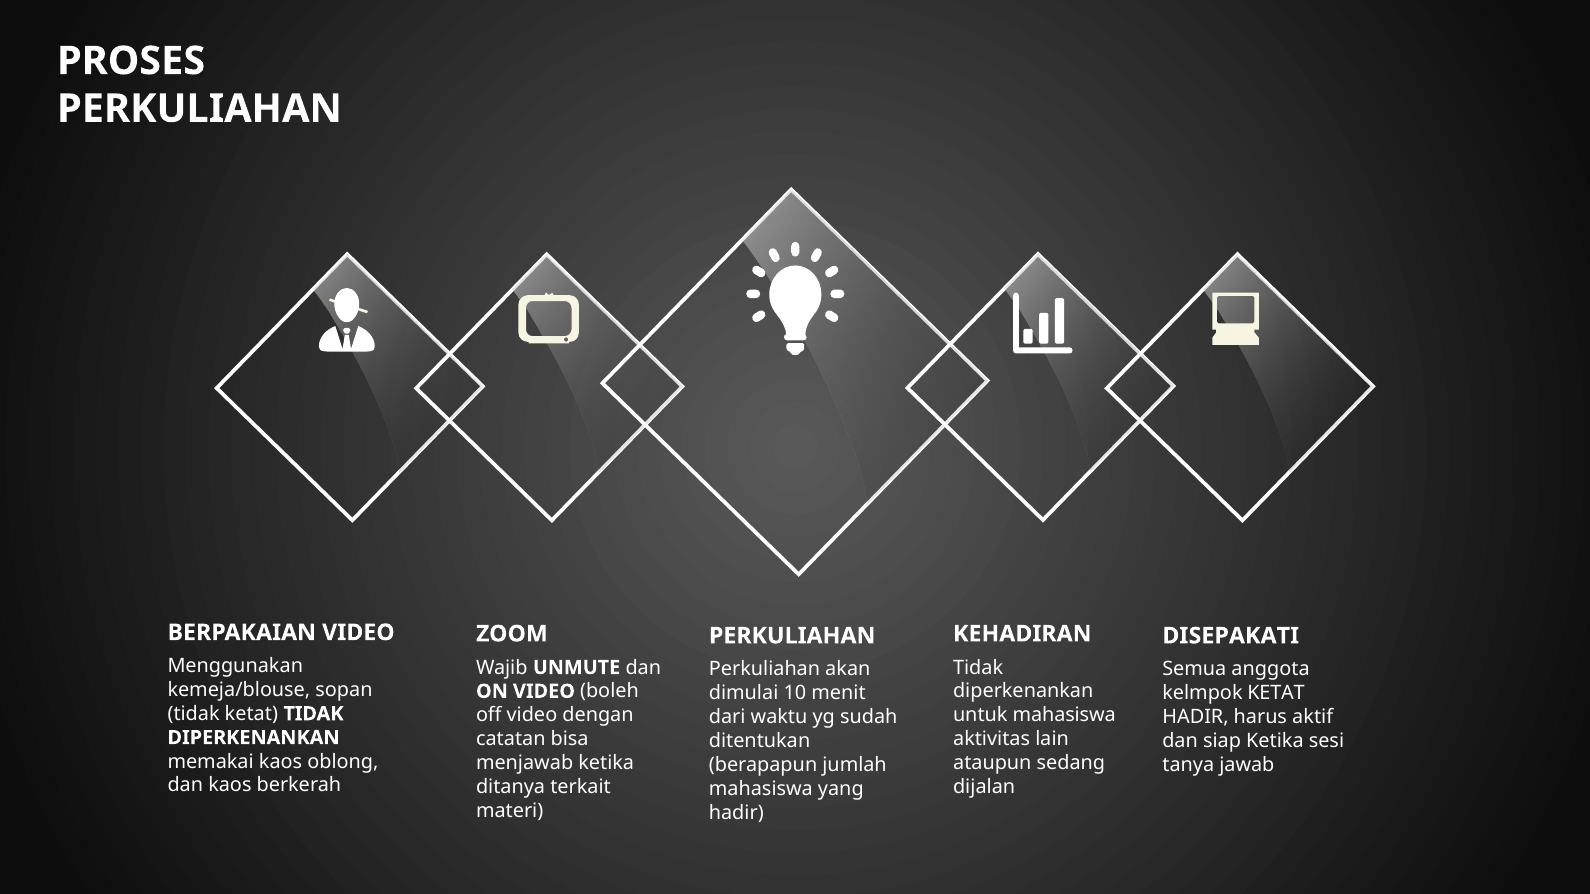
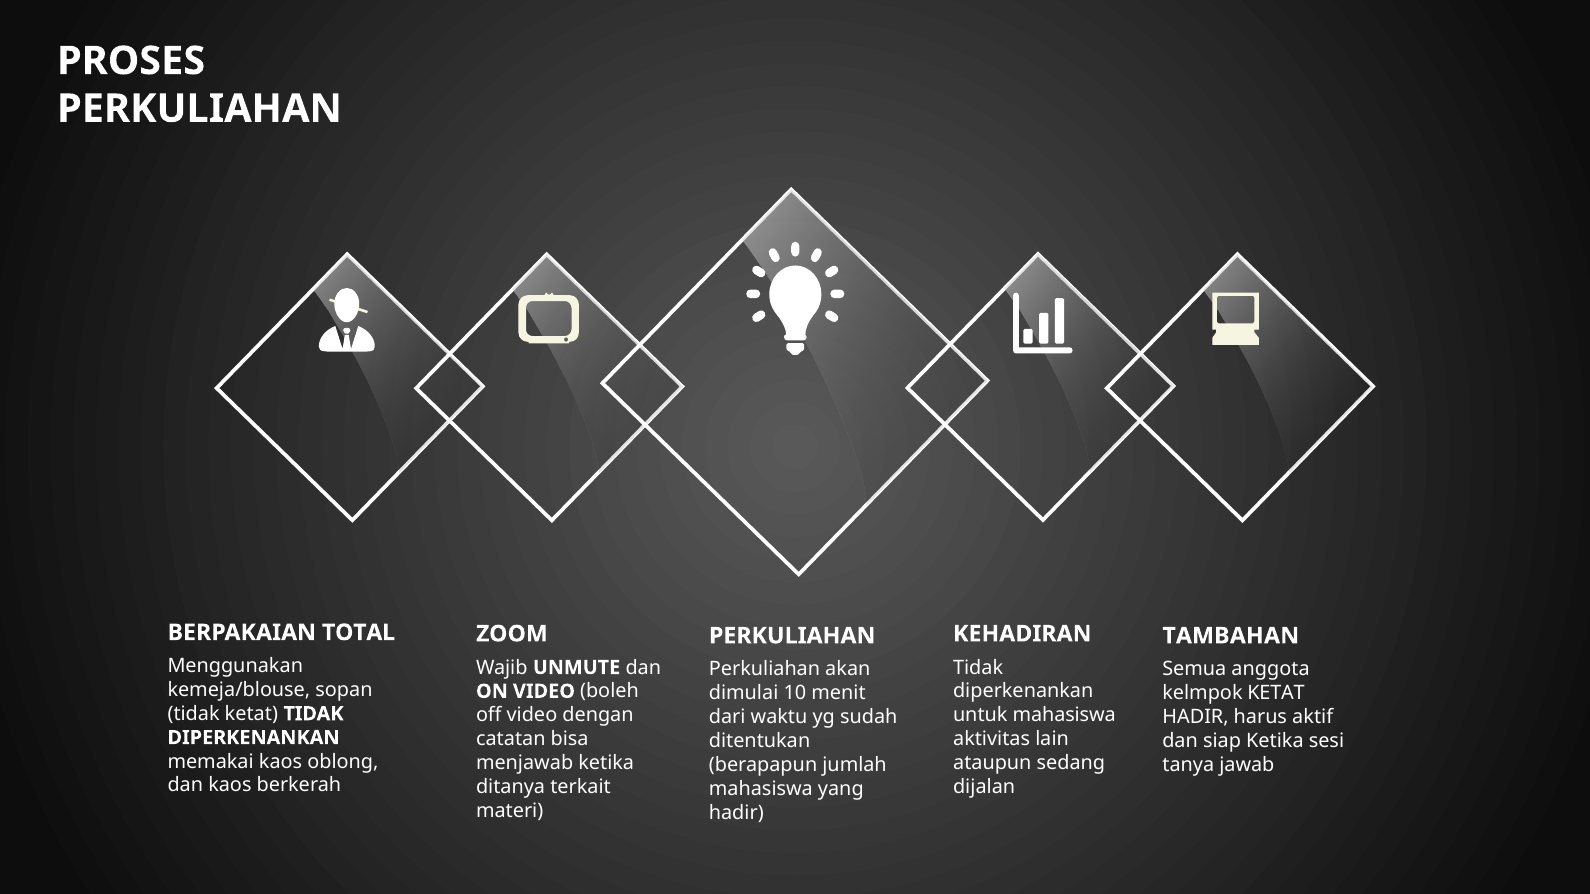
BERPAKAIAN VIDEO: VIDEO -> TOTAL (359, 633)
DISEPAKATI: DISEPAKATI -> TAMBAHAN (1231, 636)
